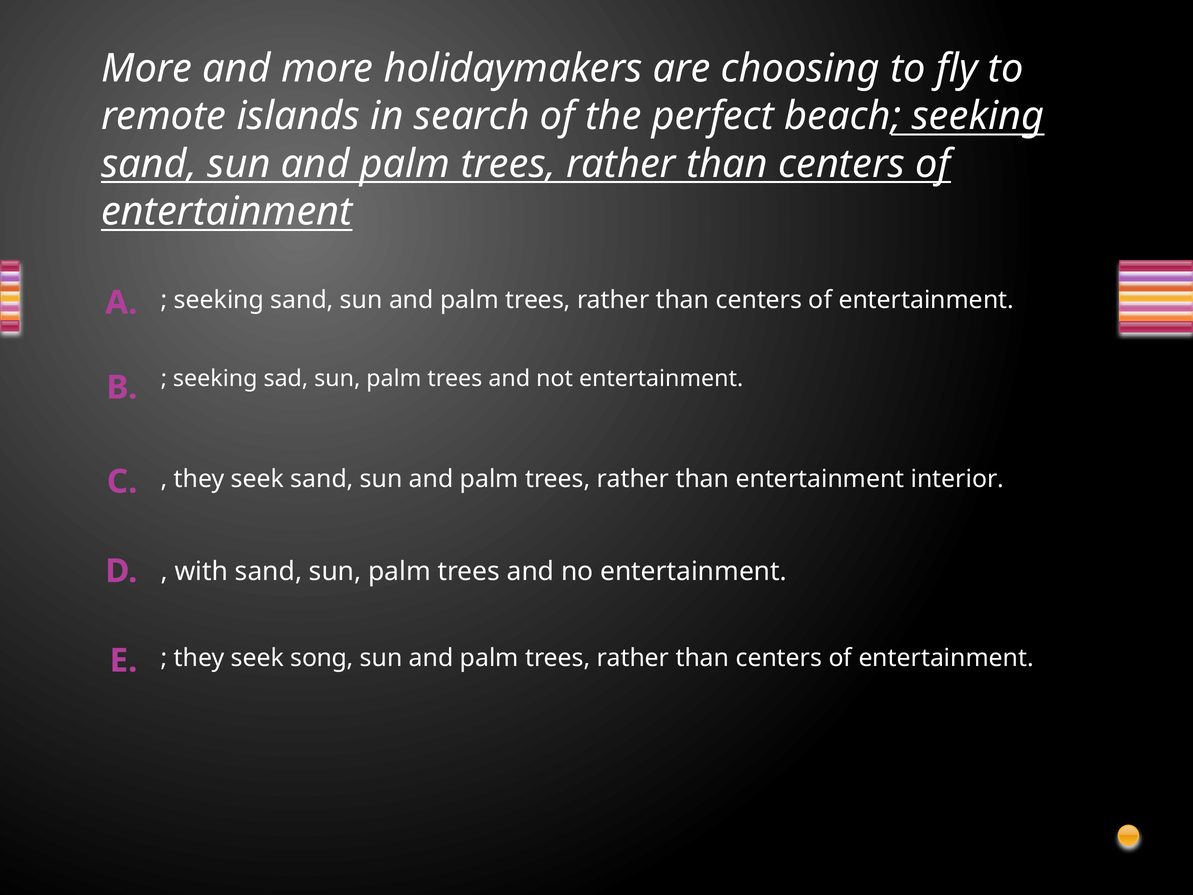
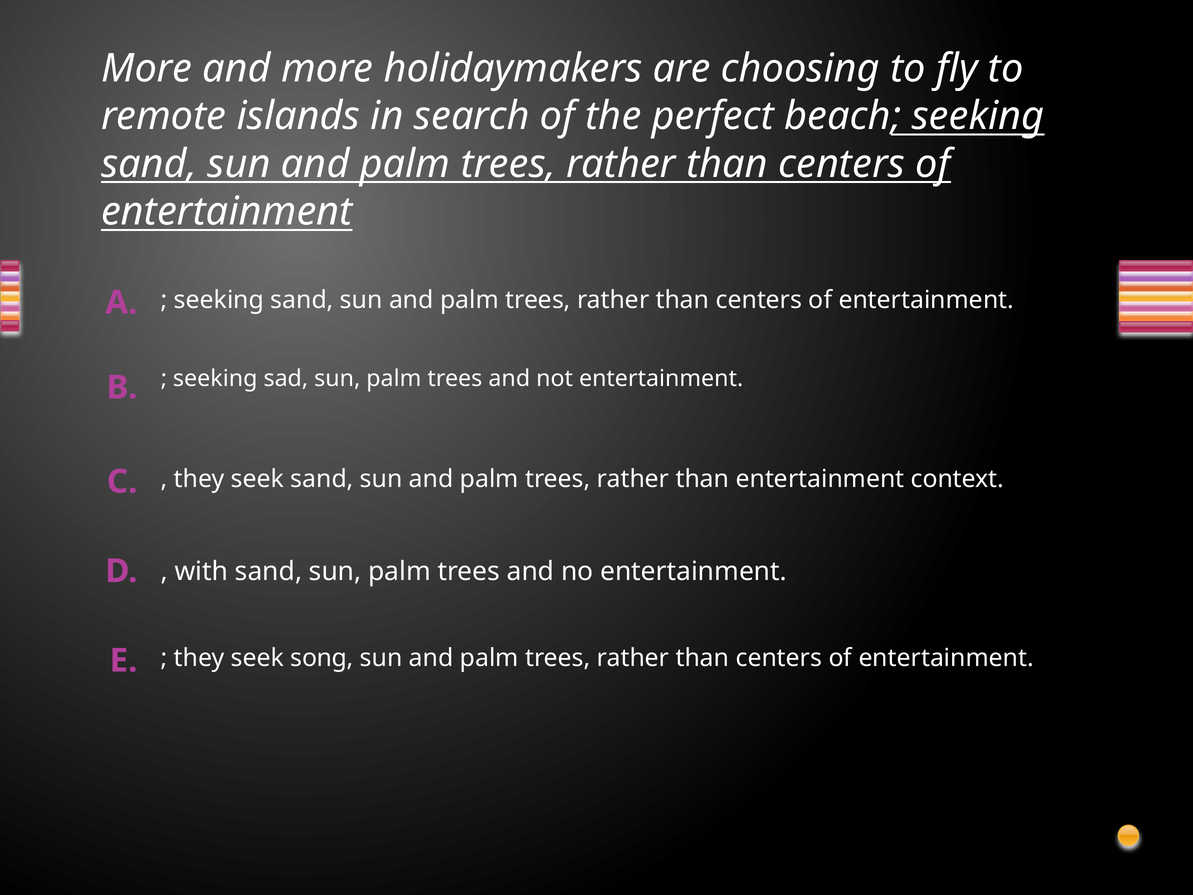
interior: interior -> context (957, 479)
